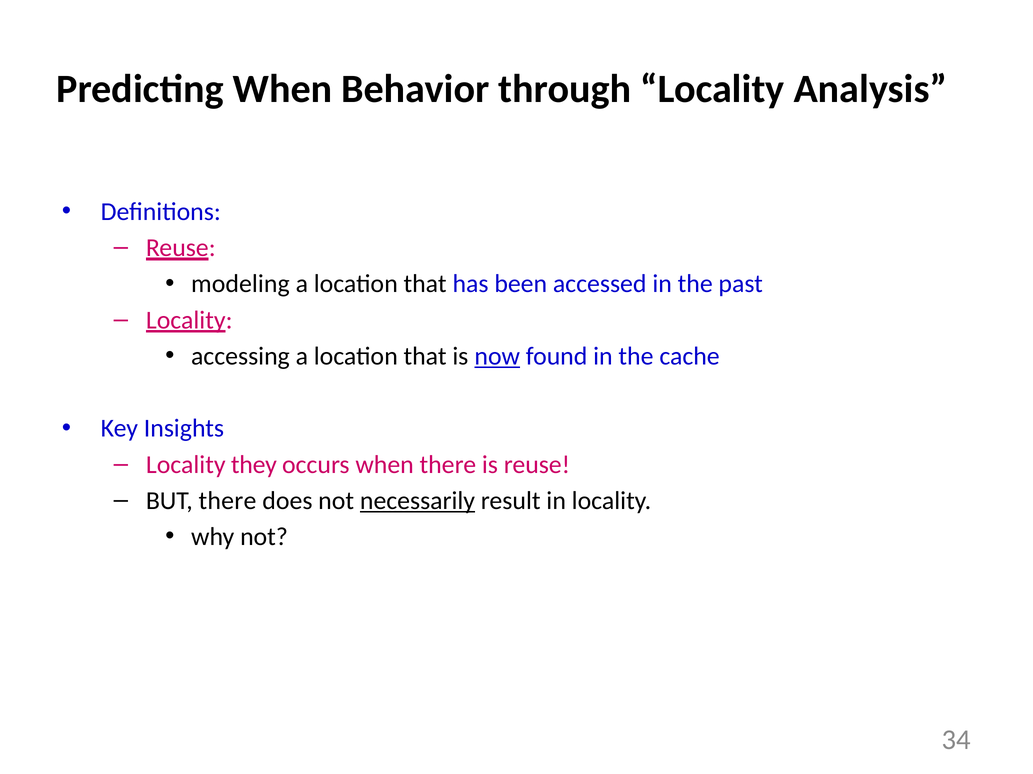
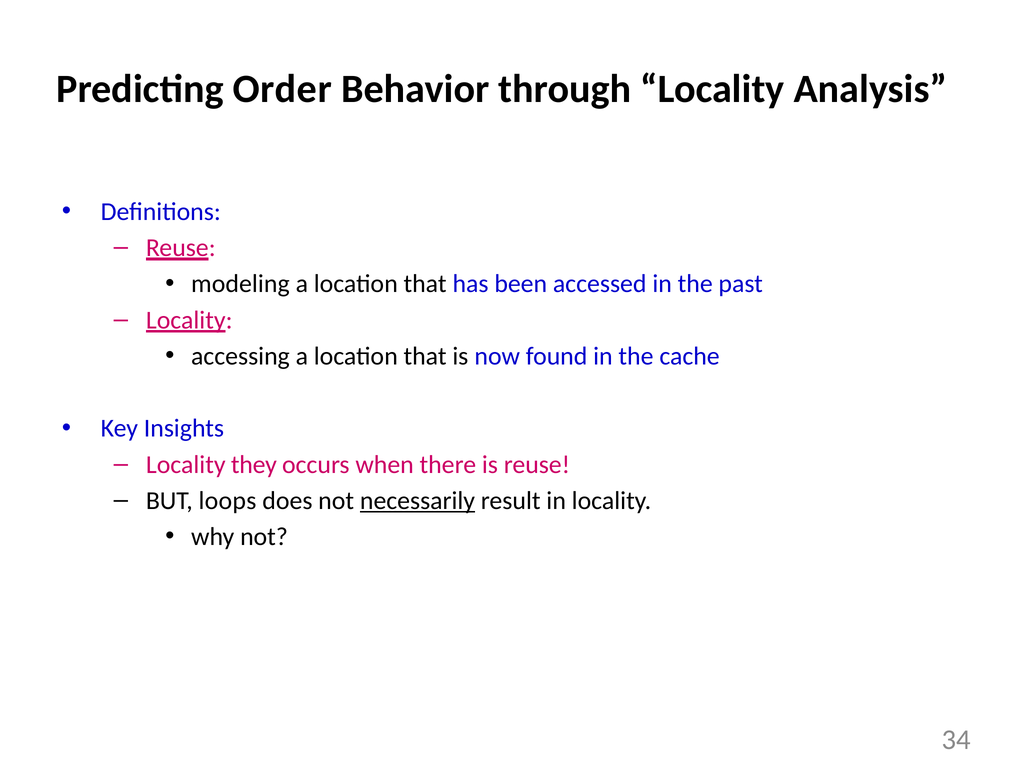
Predicting When: When -> Order (282, 89)
now underline: present -> none (497, 356)
BUT there: there -> loops (227, 501)
